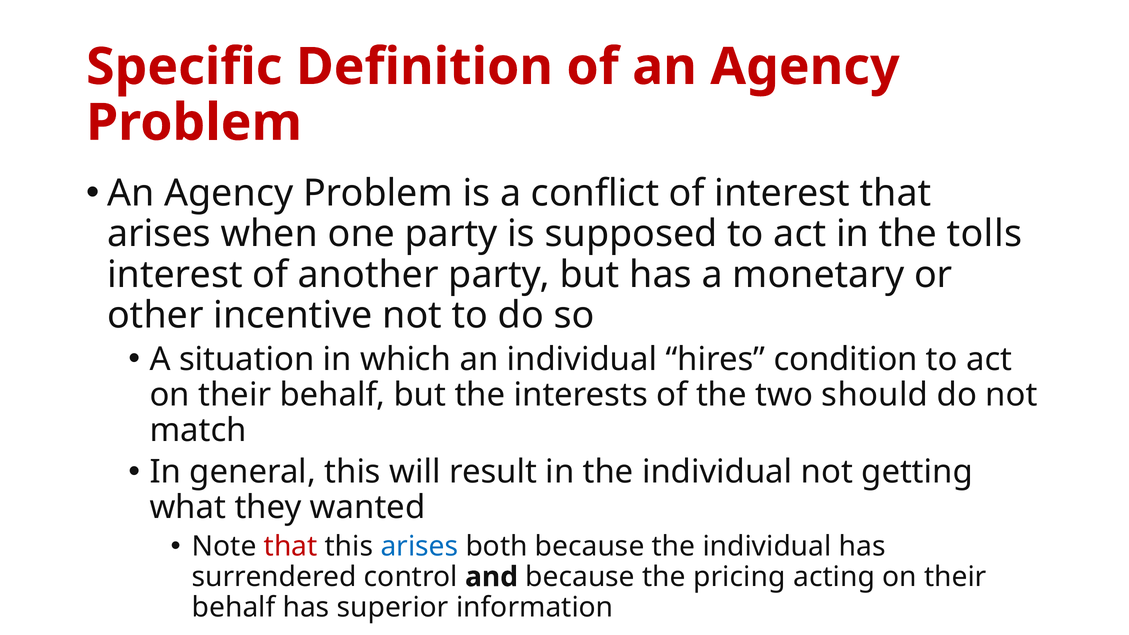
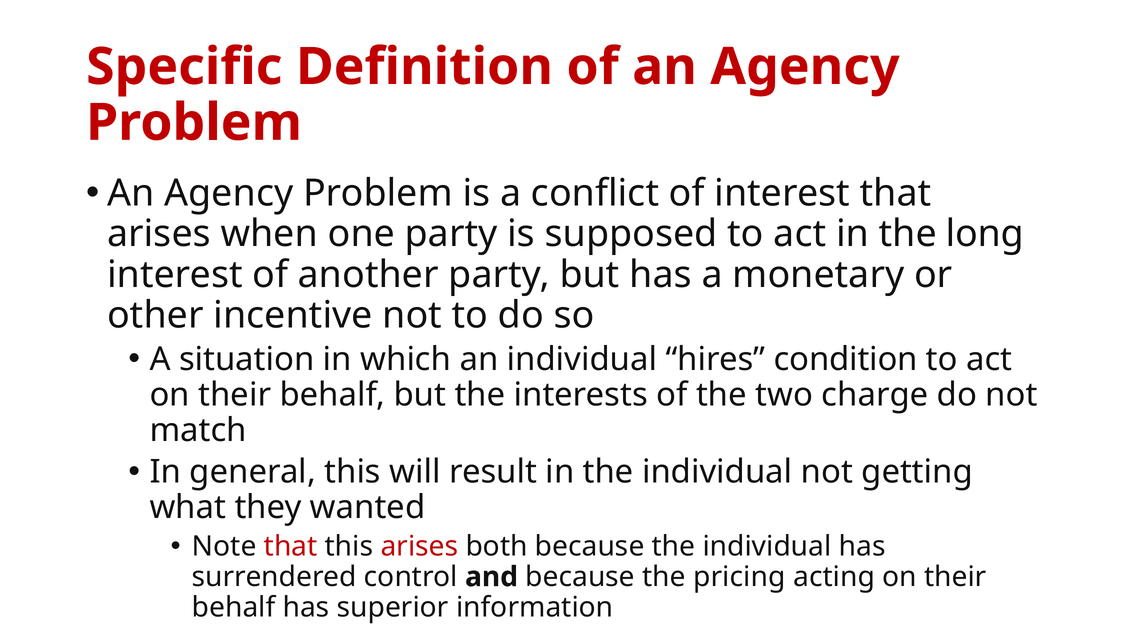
tolls: tolls -> long (985, 234)
should: should -> charge (875, 395)
arises colour: blue -> red (419, 546)
